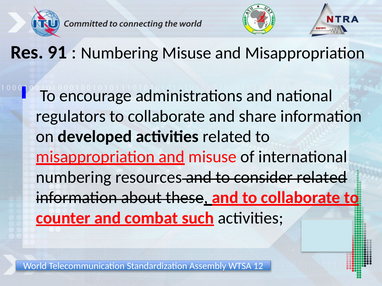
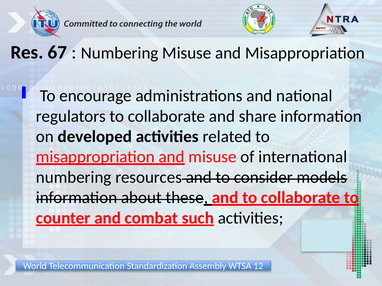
91: 91 -> 67 (57, 52)
consider related: related -> models (322, 178)
